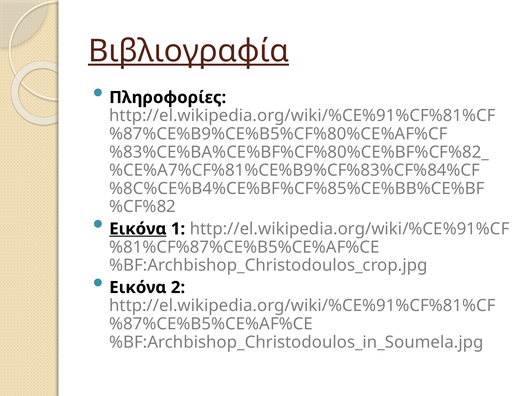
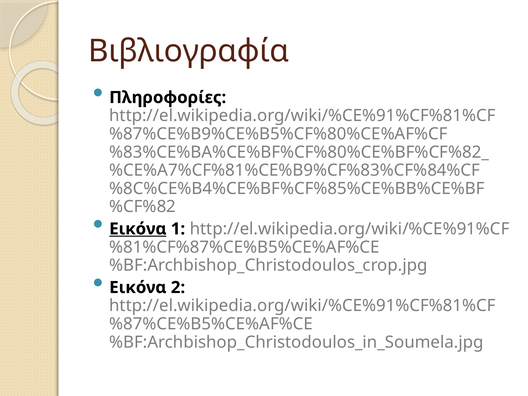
Βιβλιογραφία underline: present -> none (189, 51)
